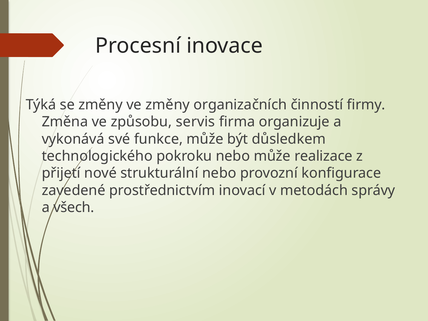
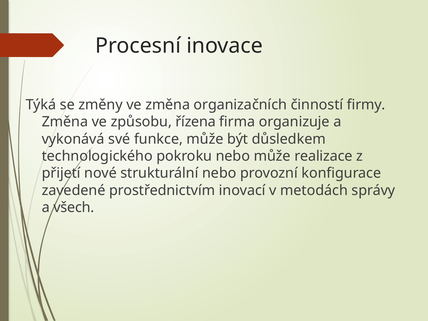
ve změny: změny -> změna (168, 105)
servis: servis -> řízena (196, 122)
